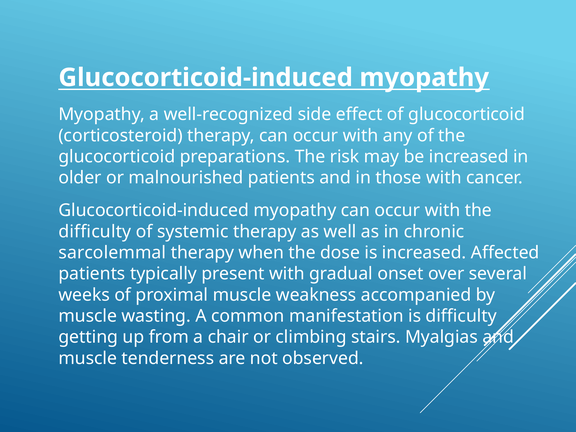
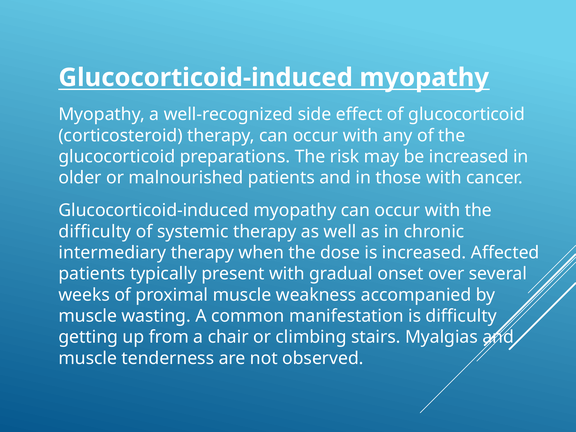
sarcolemmal: sarcolemmal -> intermediary (112, 253)
